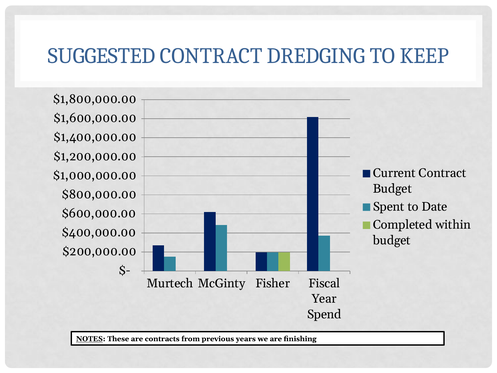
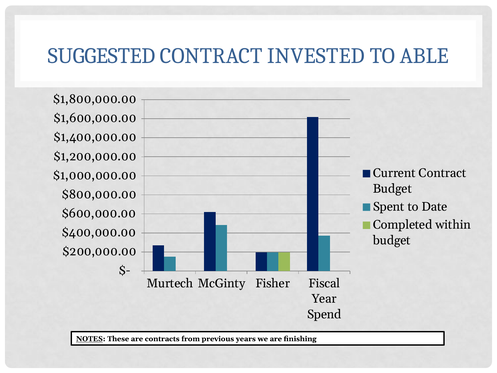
DREDGING: DREDGING -> INVESTED (316, 56)
KEEP: KEEP -> ABLE (424, 56)
